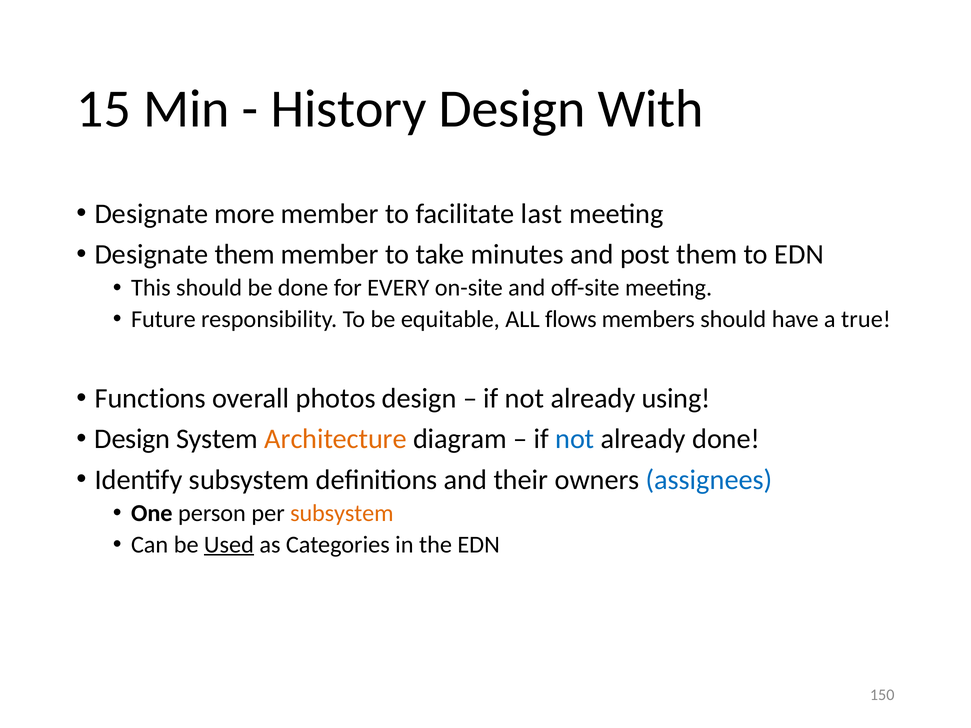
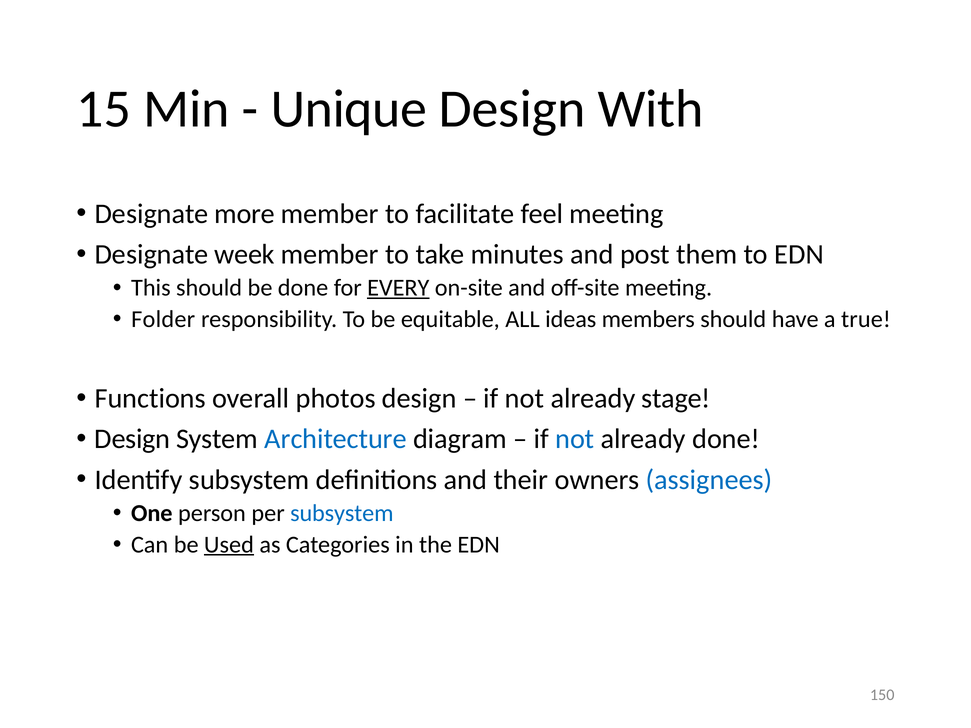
History: History -> Unique (349, 109)
last: last -> feel (542, 214)
Designate them: them -> week (245, 255)
EVERY underline: none -> present (398, 288)
Future: Future -> Folder (163, 319)
flows: flows -> ideas (571, 319)
using: using -> stage (676, 399)
Architecture colour: orange -> blue (336, 439)
subsystem colour: orange -> blue (342, 513)
